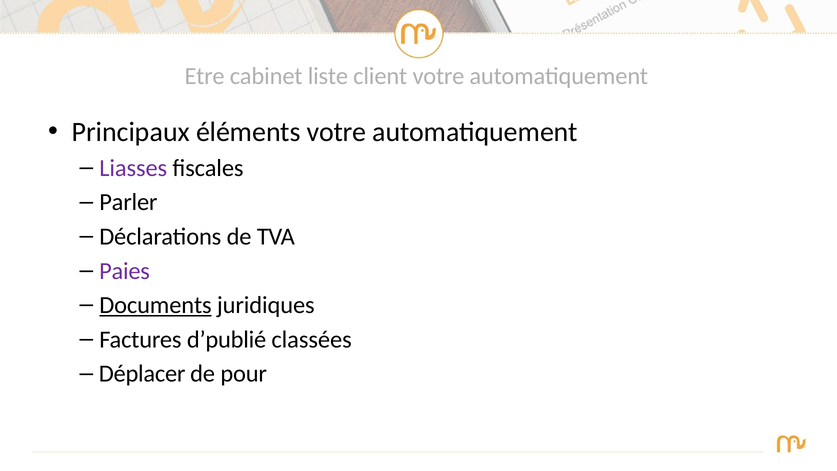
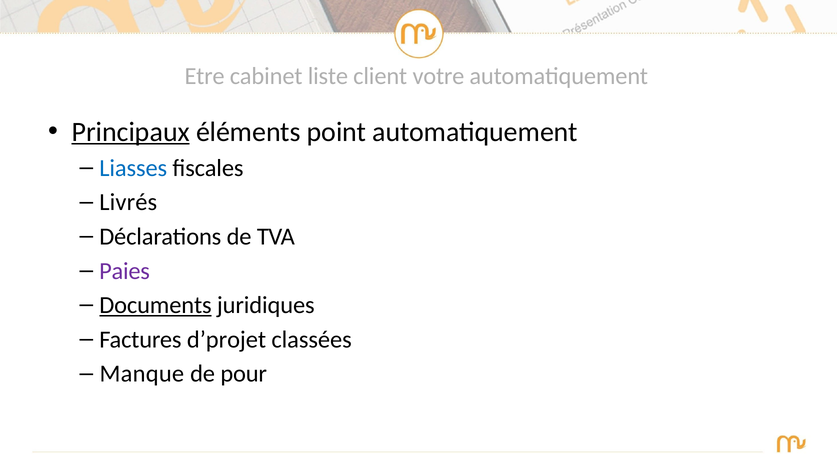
Principaux underline: none -> present (131, 132)
éléments votre: votre -> point (337, 132)
Liasses colour: purple -> blue (133, 168)
Parler: Parler -> Livrés (128, 202)
d’publié: d’publié -> d’projet (227, 339)
Déplacer: Déplacer -> Manque (142, 373)
